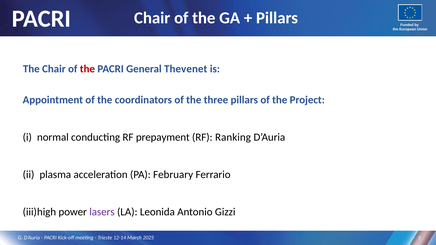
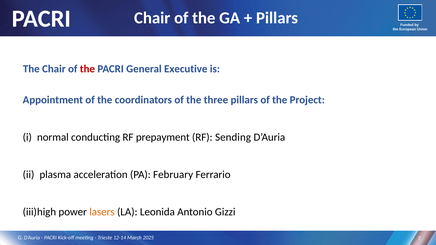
Thevenet: Thevenet -> Executive (186, 69)
Ranking: Ranking -> Sending (233, 137)
lasers colour: purple -> orange (102, 212)
